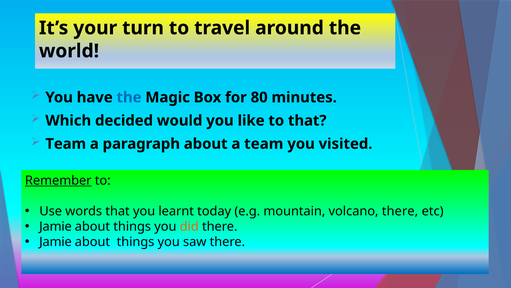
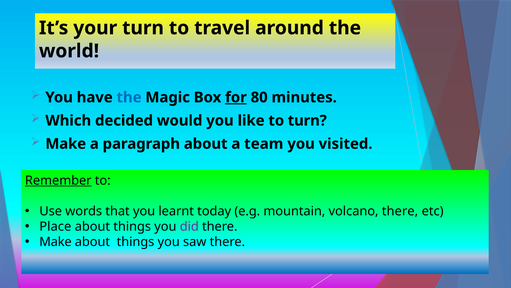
for underline: none -> present (236, 97)
to that: that -> turn (307, 120)
Team: Team -> Make (66, 144)
Jamie: Jamie -> Place (55, 226)
did colour: orange -> purple (189, 226)
Jamie: Jamie -> Make (55, 242)
